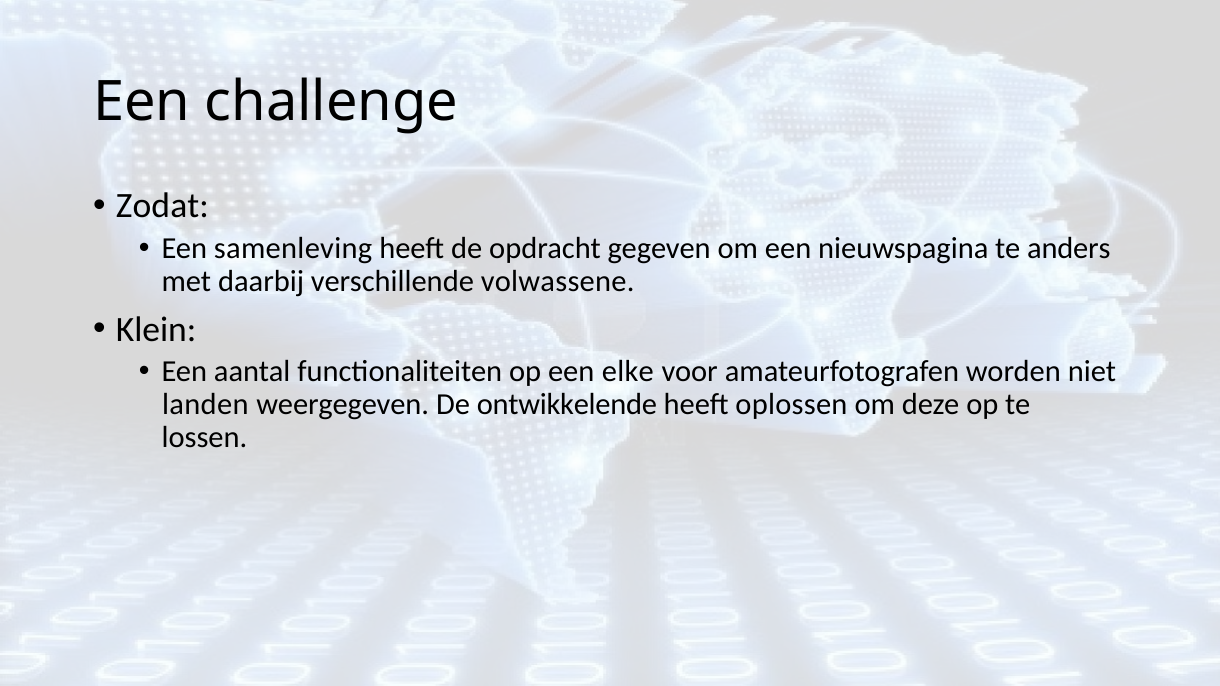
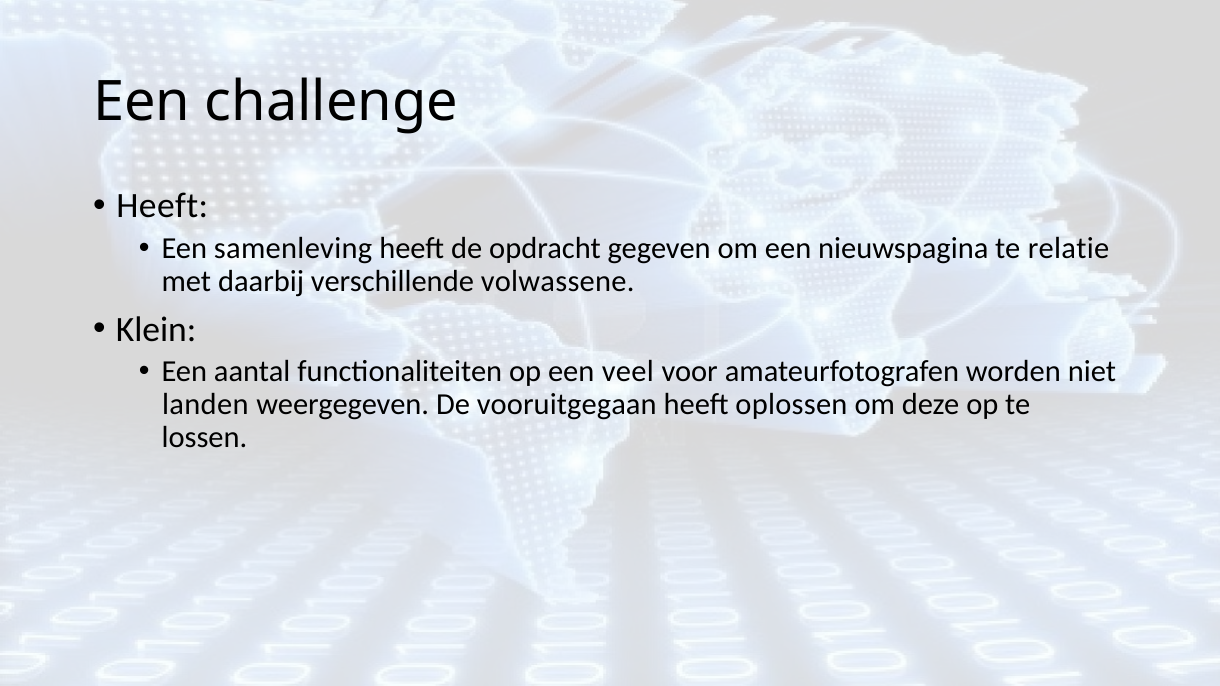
Zodat: Zodat -> Heeft (162, 206)
anders: anders -> relatie (1069, 248)
elke: elke -> veel (628, 372)
ontwikkelende: ontwikkelende -> vooruitgegaan (567, 404)
